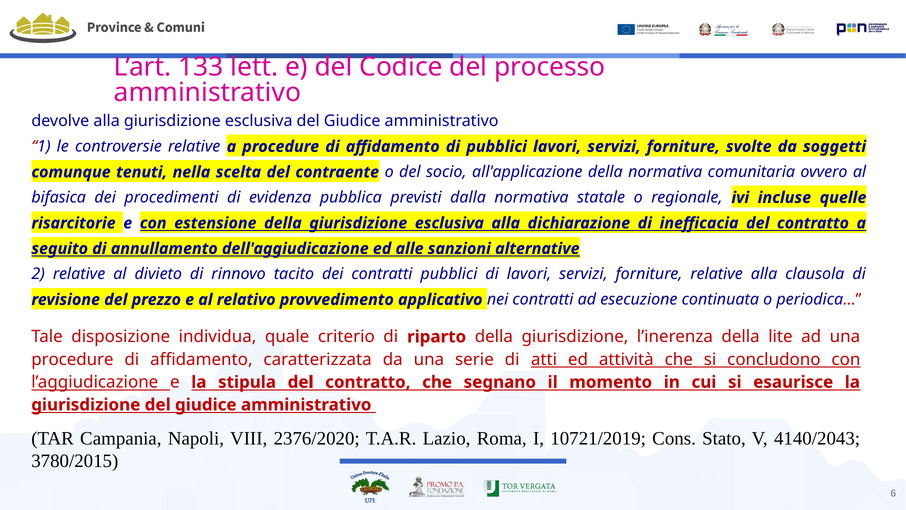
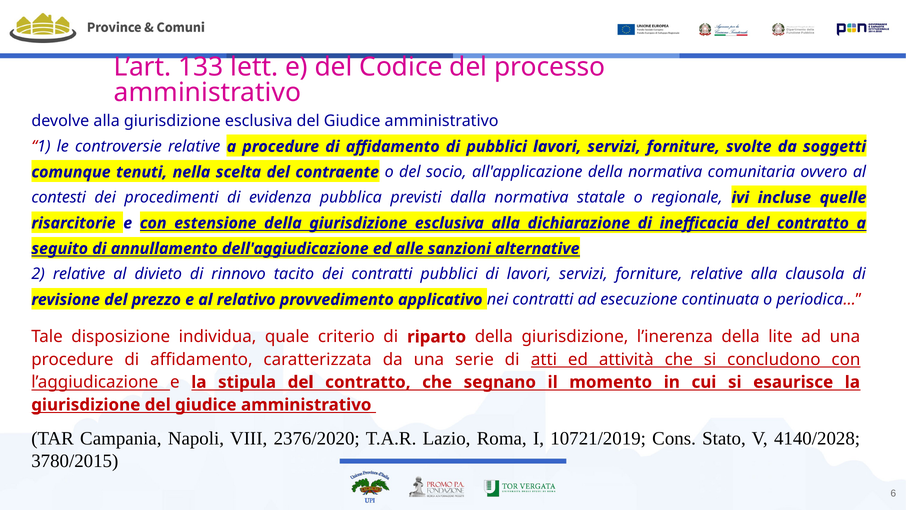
bifasica: bifasica -> contesti (59, 197)
4140/2043: 4140/2043 -> 4140/2028 (817, 438)
